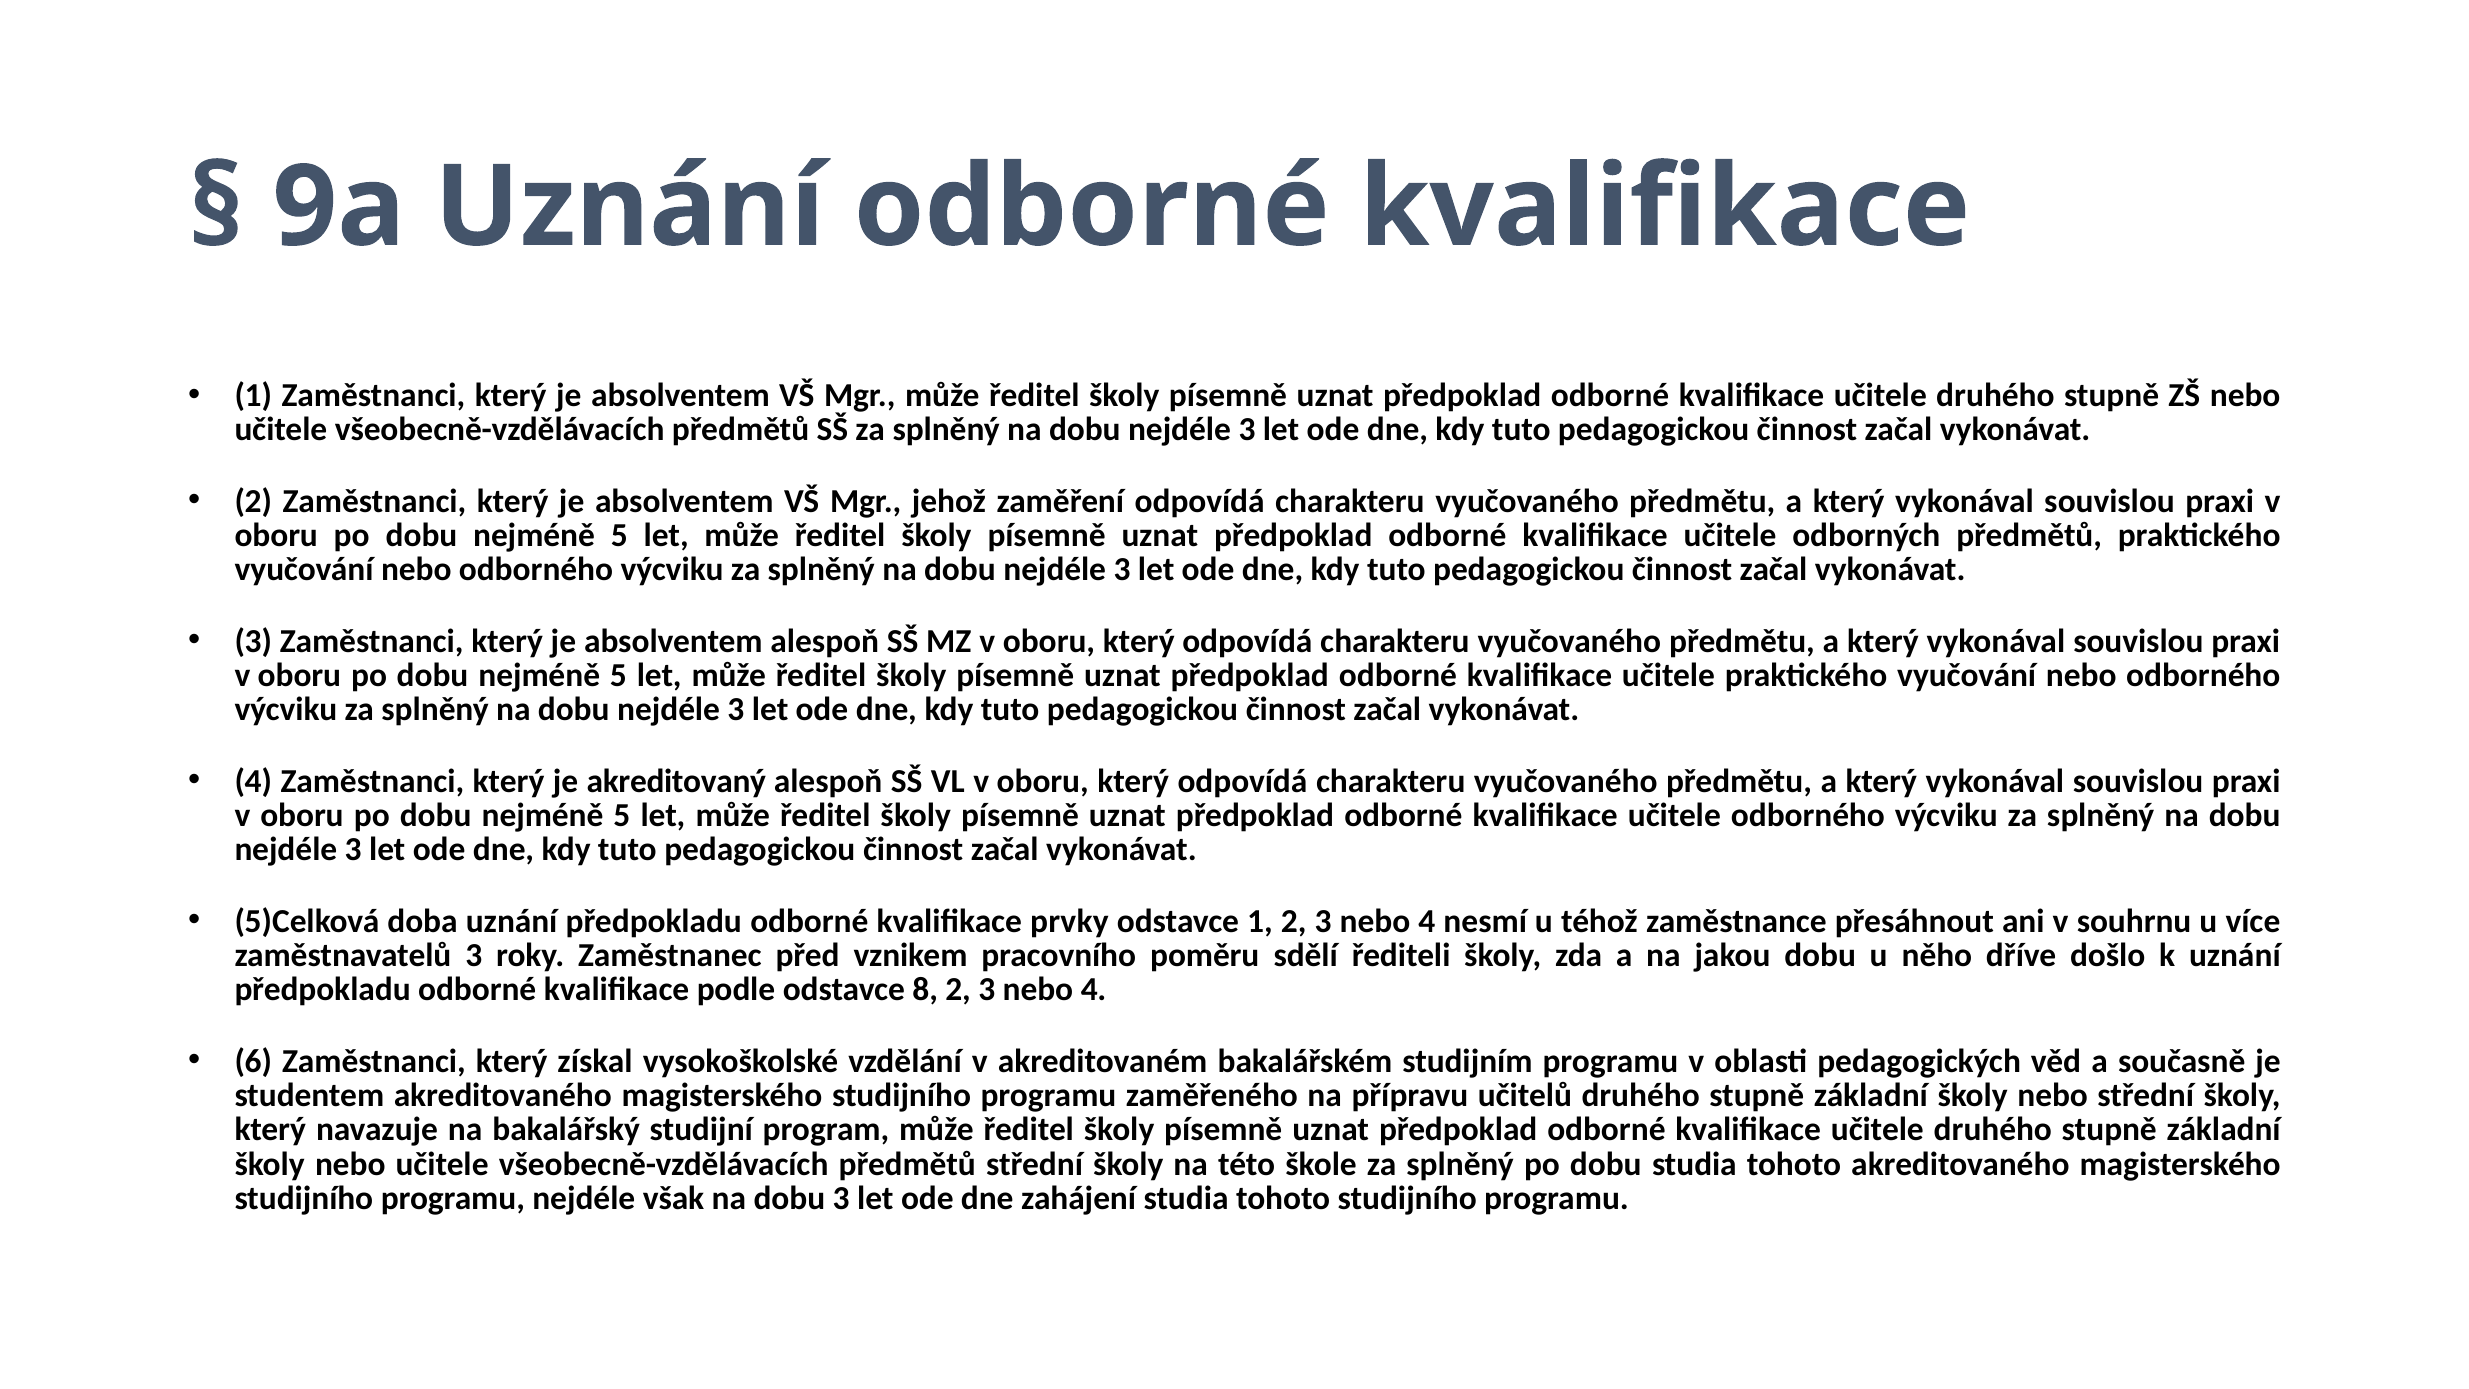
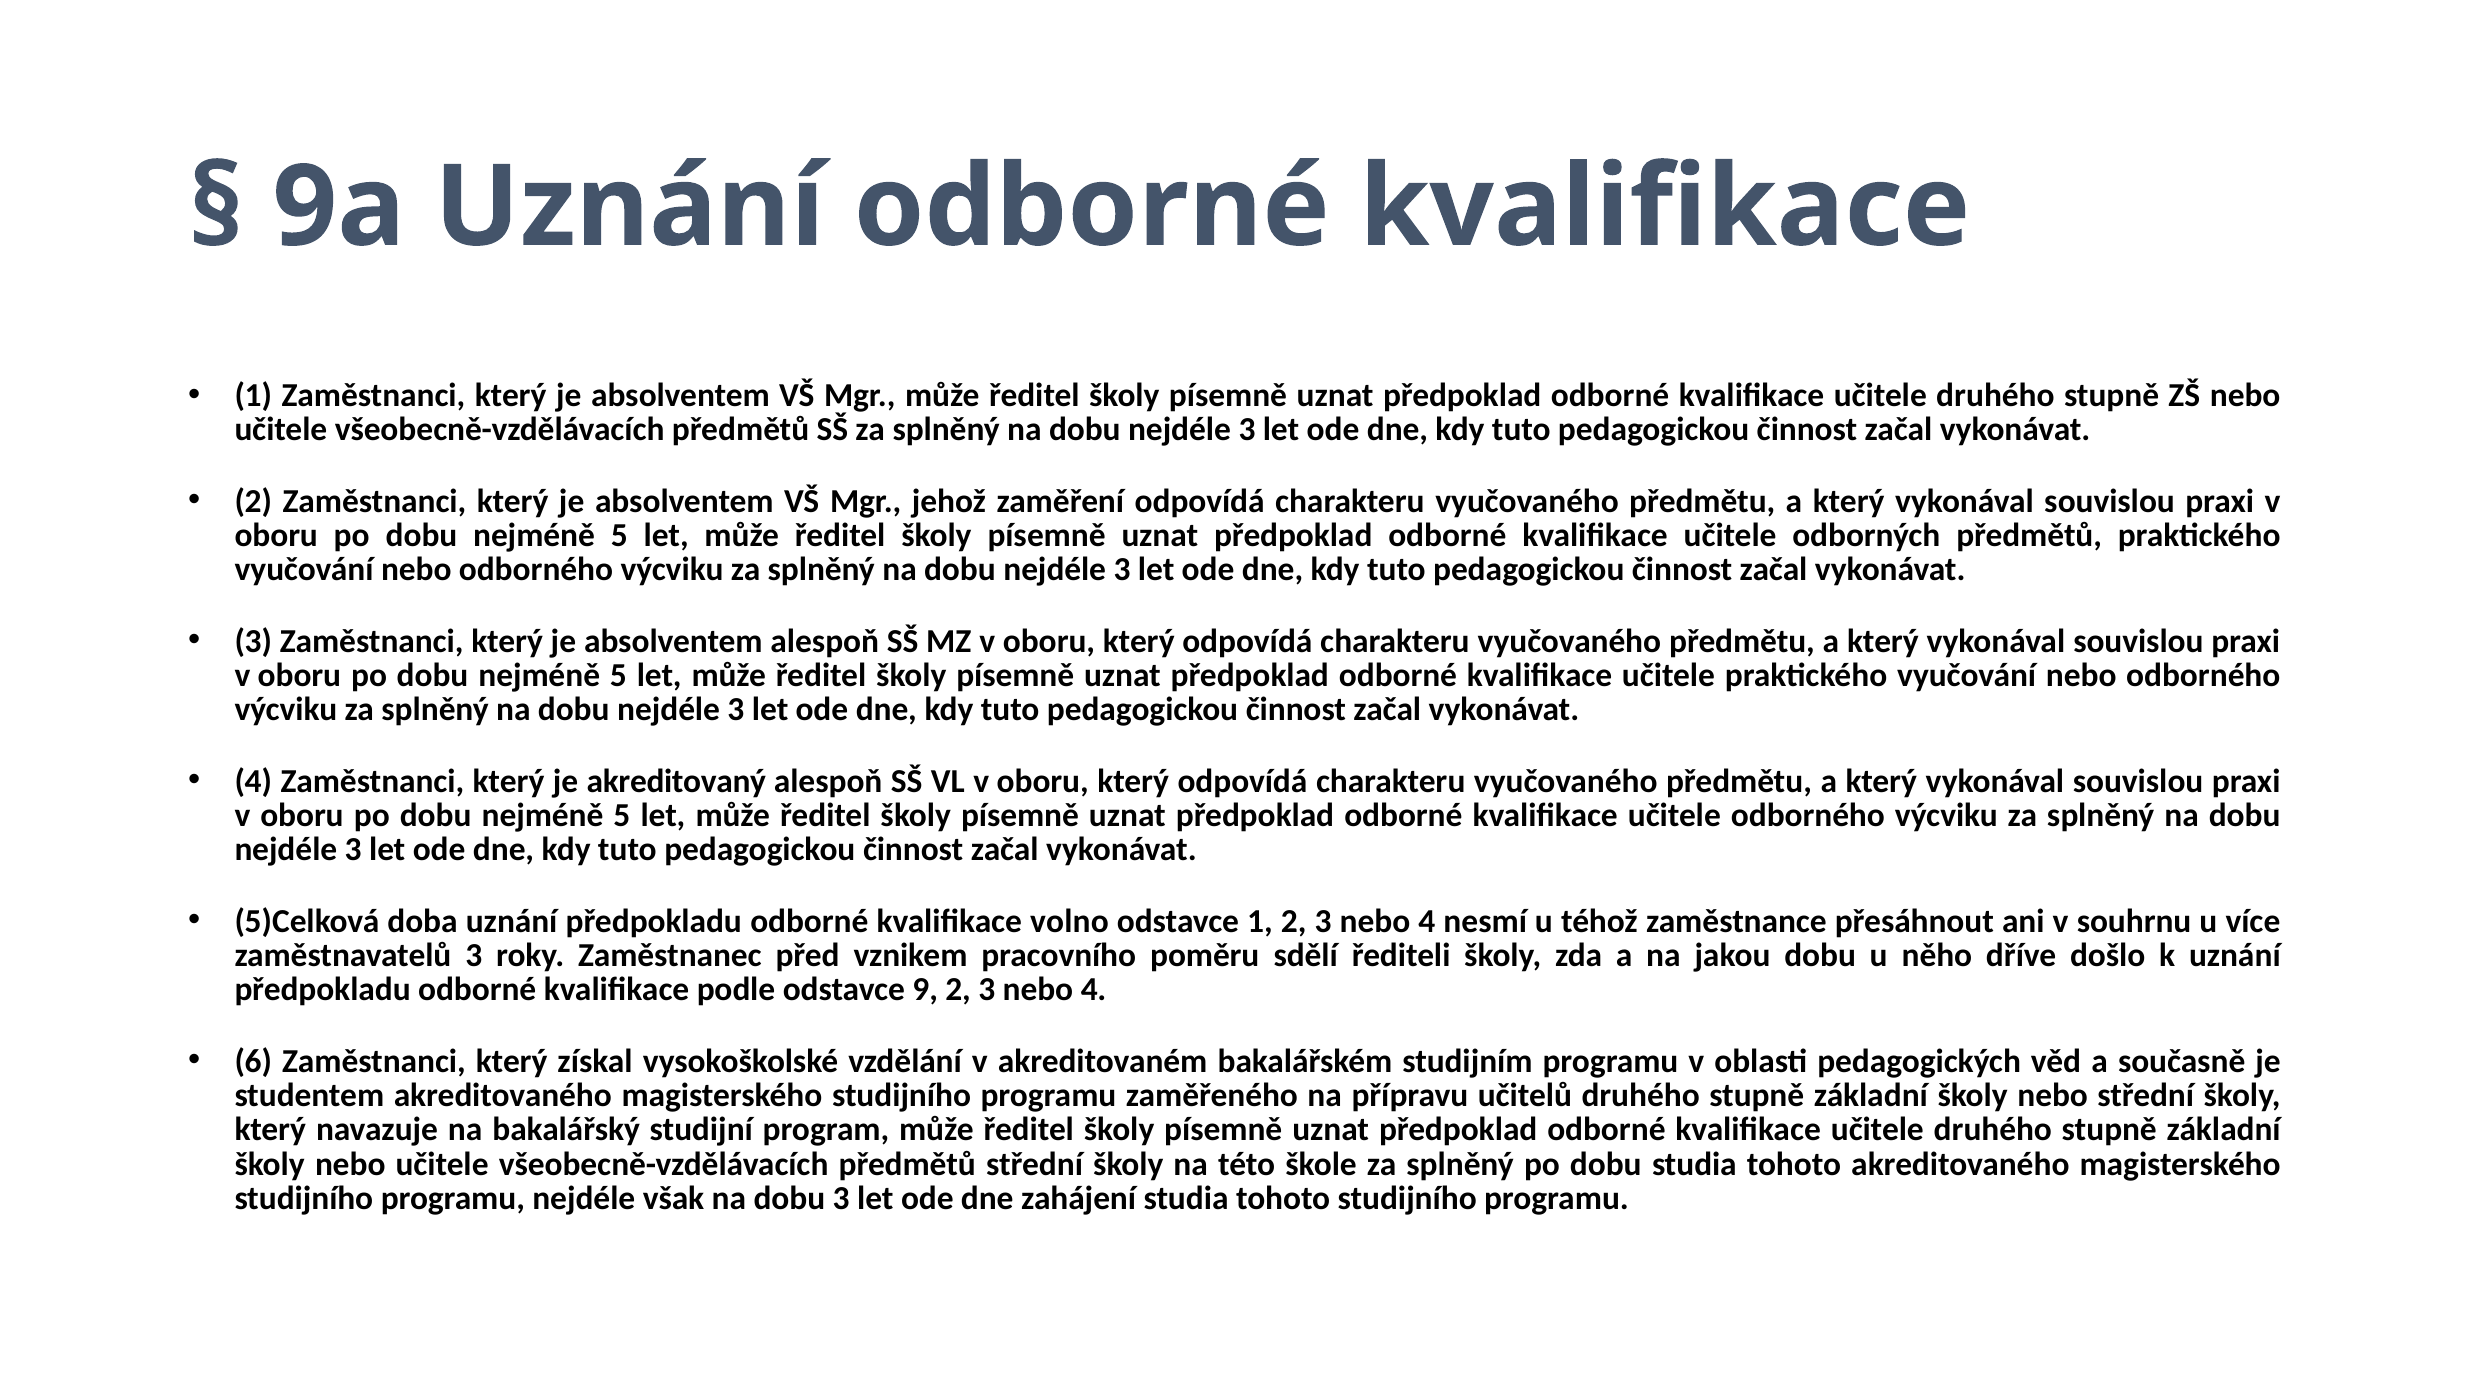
prvky: prvky -> volno (1069, 921)
8: 8 -> 9 (925, 990)
